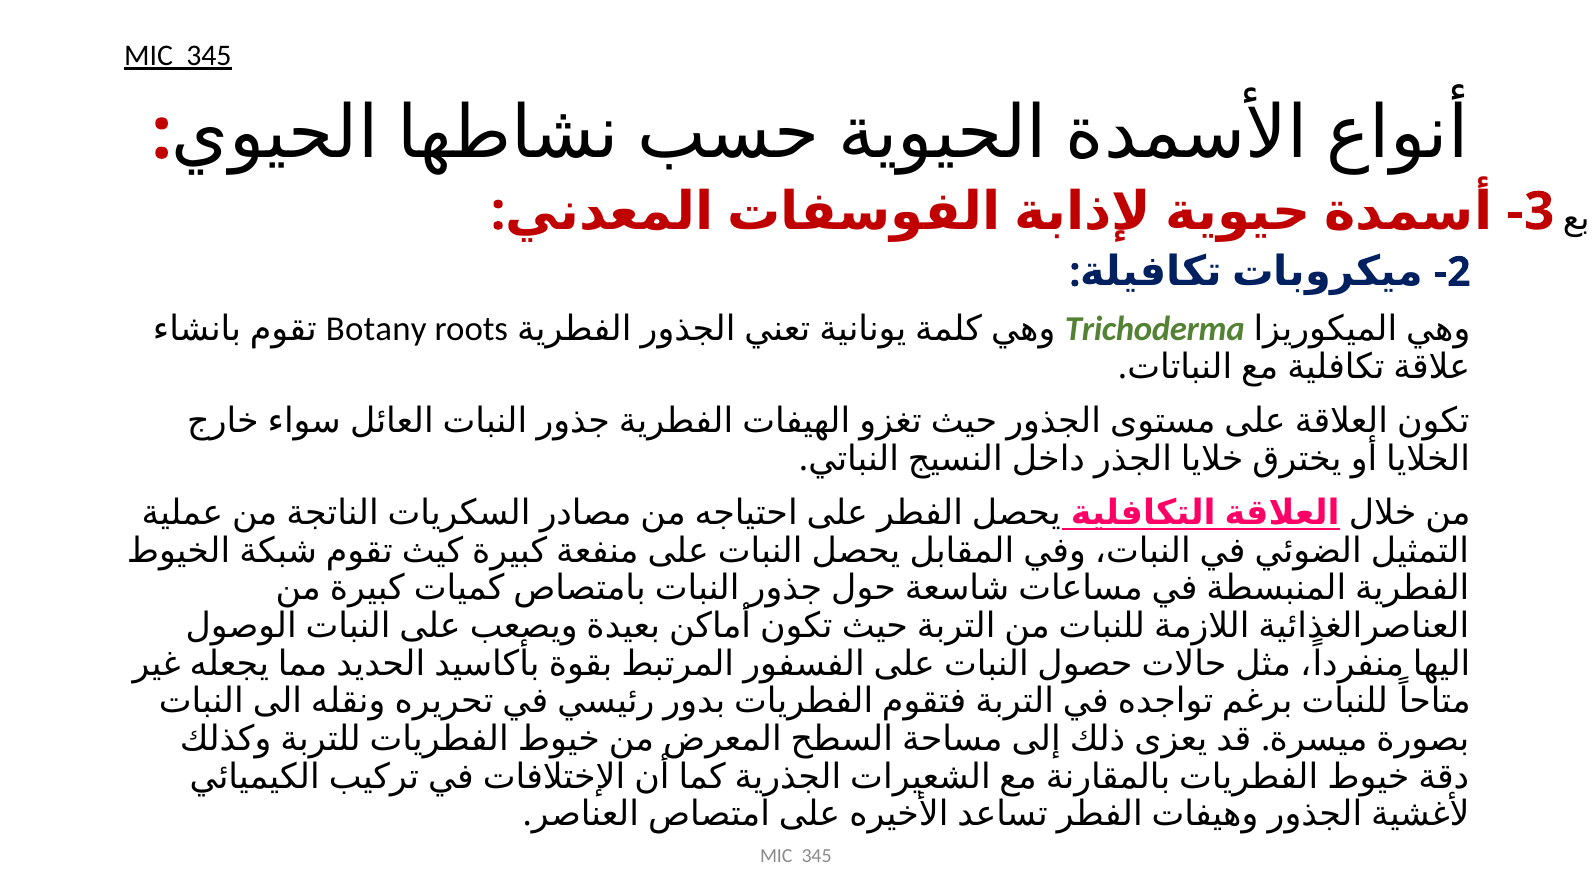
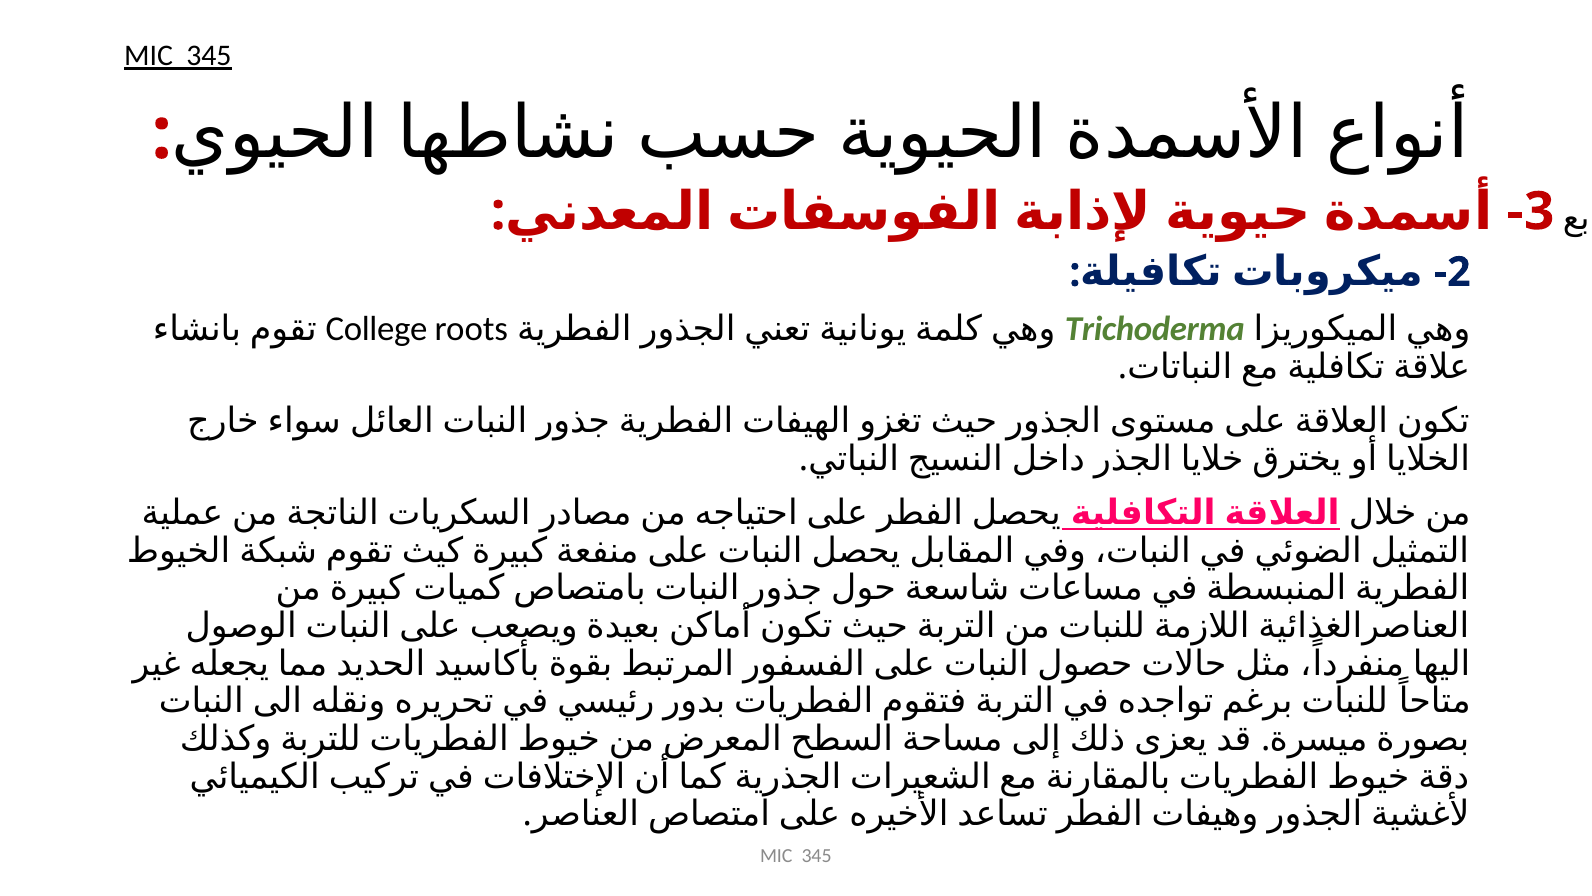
Botany: Botany -> College (376, 329)
